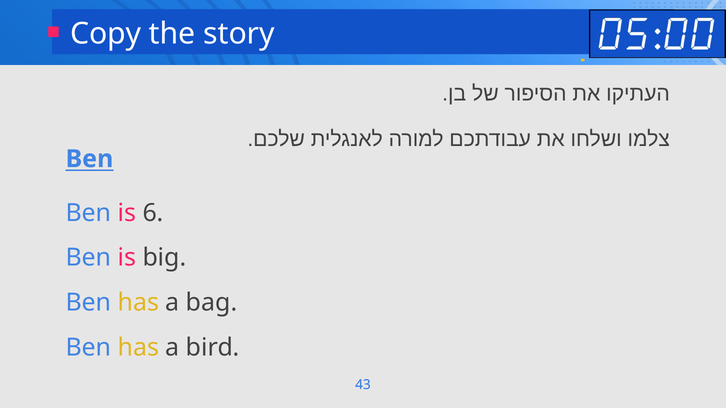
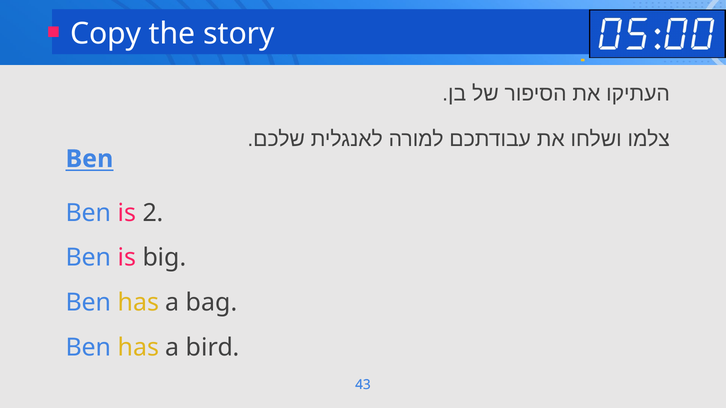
6: 6 -> 2 (153, 213)
